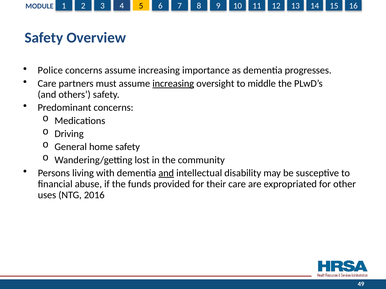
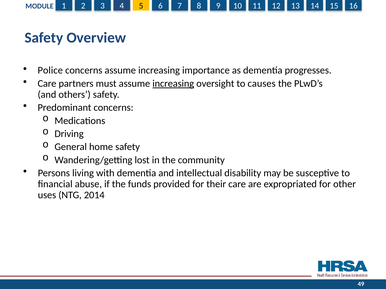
middle: middle -> causes (262, 84)
and underline: present -> none (166, 173)
2016: 2016 -> 2014 (94, 195)
